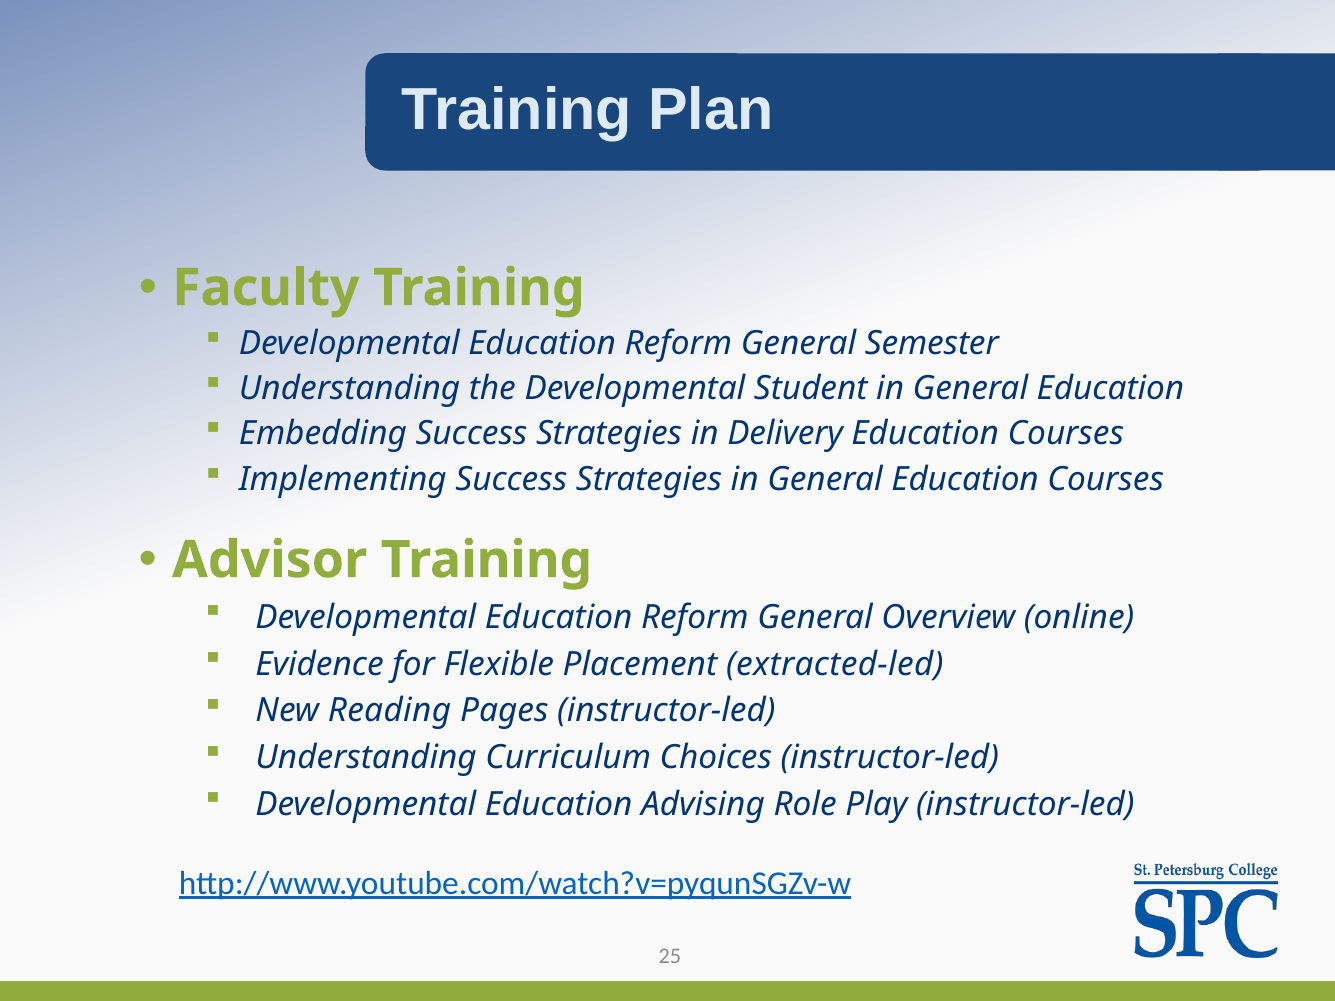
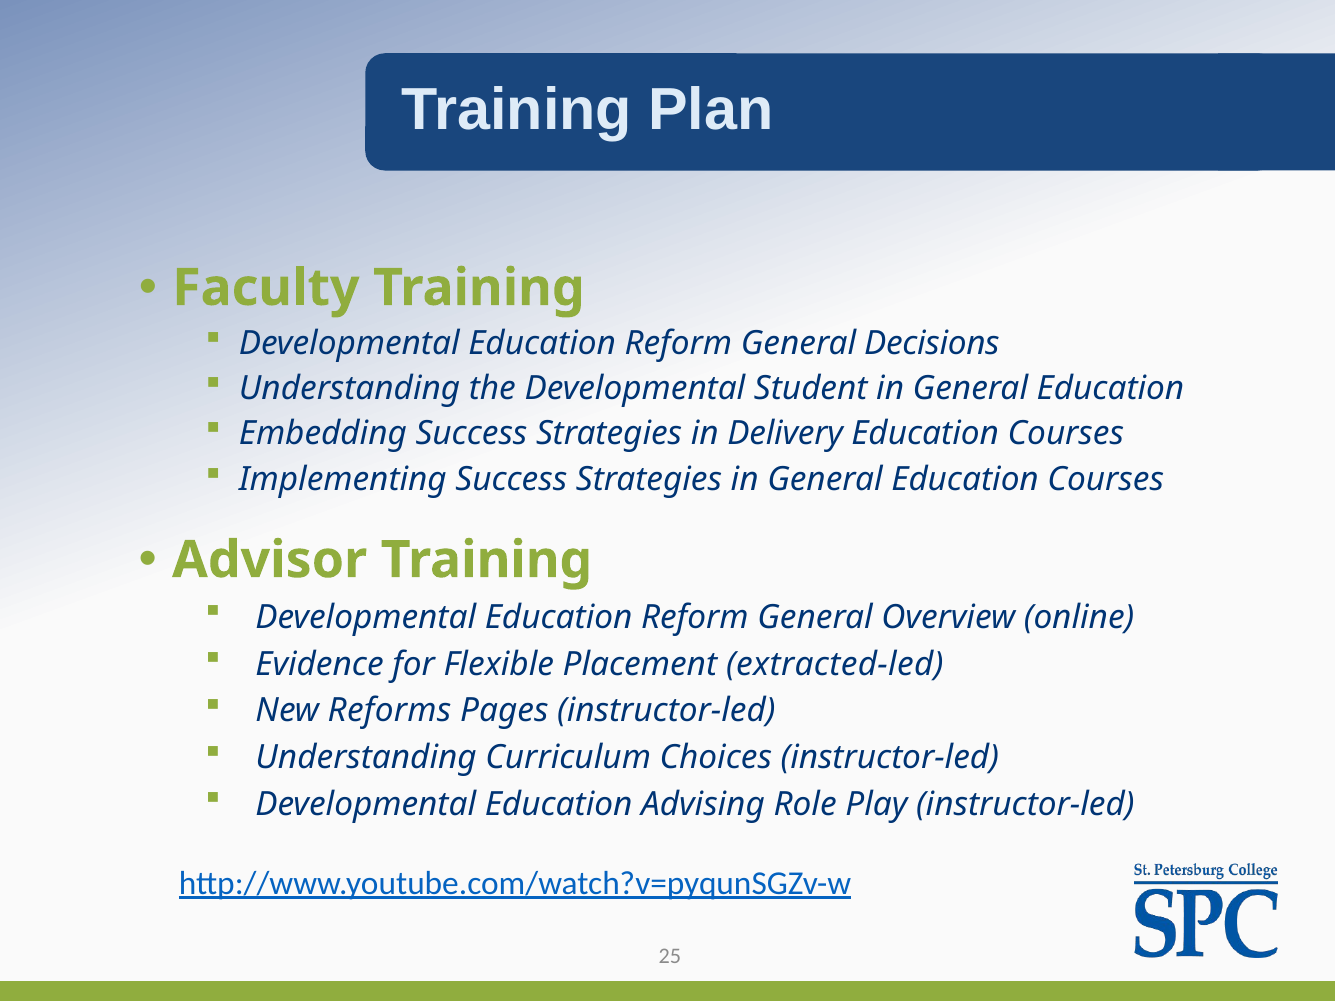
Semester: Semester -> Decisions (932, 343)
Reading: Reading -> Reforms (390, 711)
